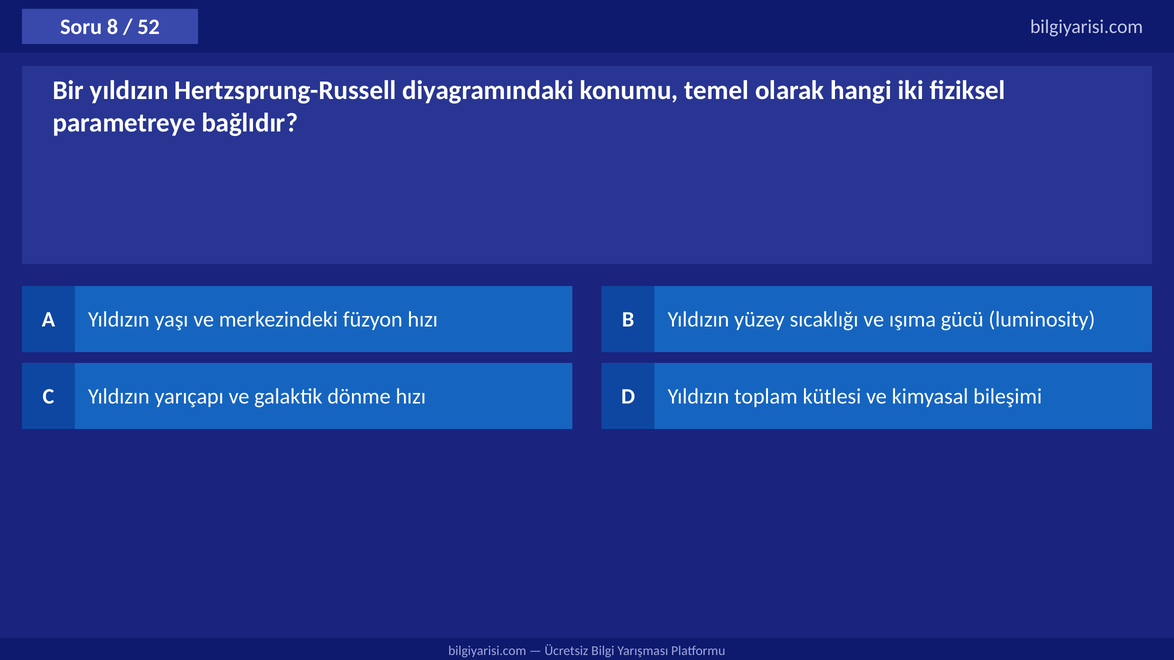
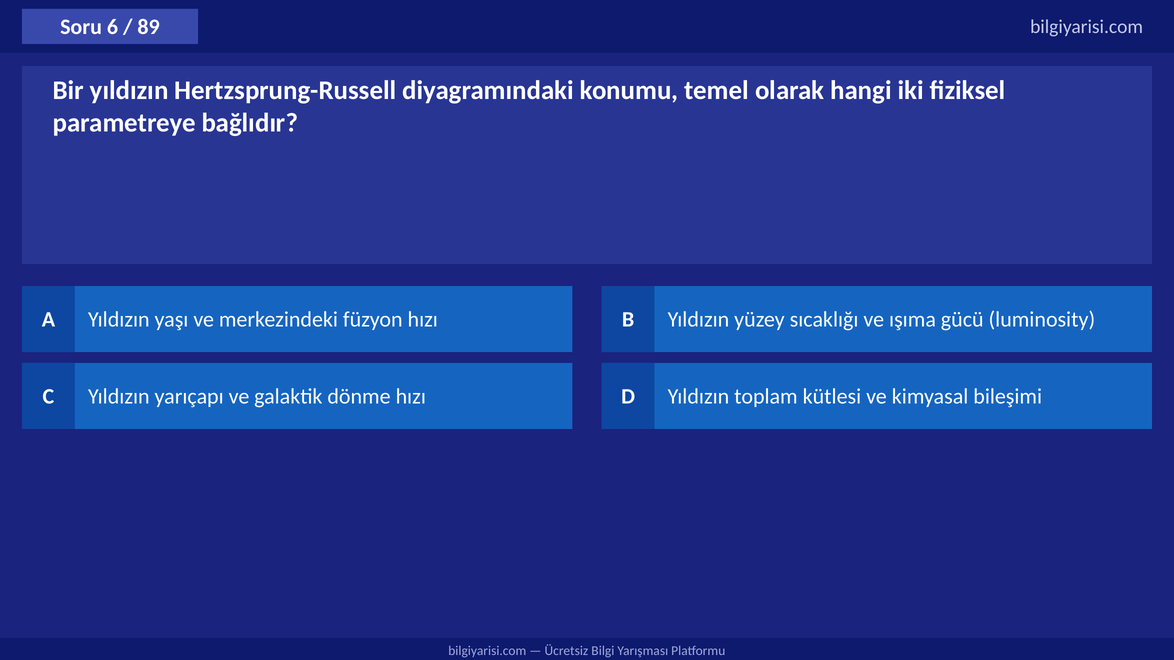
8: 8 -> 6 (113, 27)
52: 52 -> 89 (149, 27)
